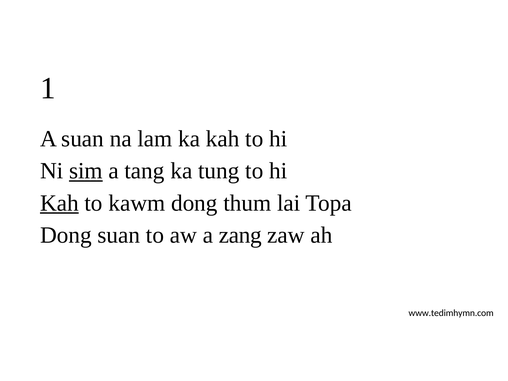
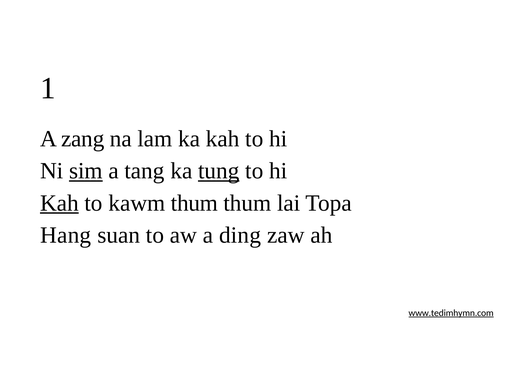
A suan: suan -> zang (83, 139)
tung underline: none -> present (219, 171)
kawm dong: dong -> thum (194, 203)
Dong: Dong -> Hang (66, 235)
zang: zang -> ding (240, 235)
www.tedimhymn.com underline: none -> present (451, 313)
